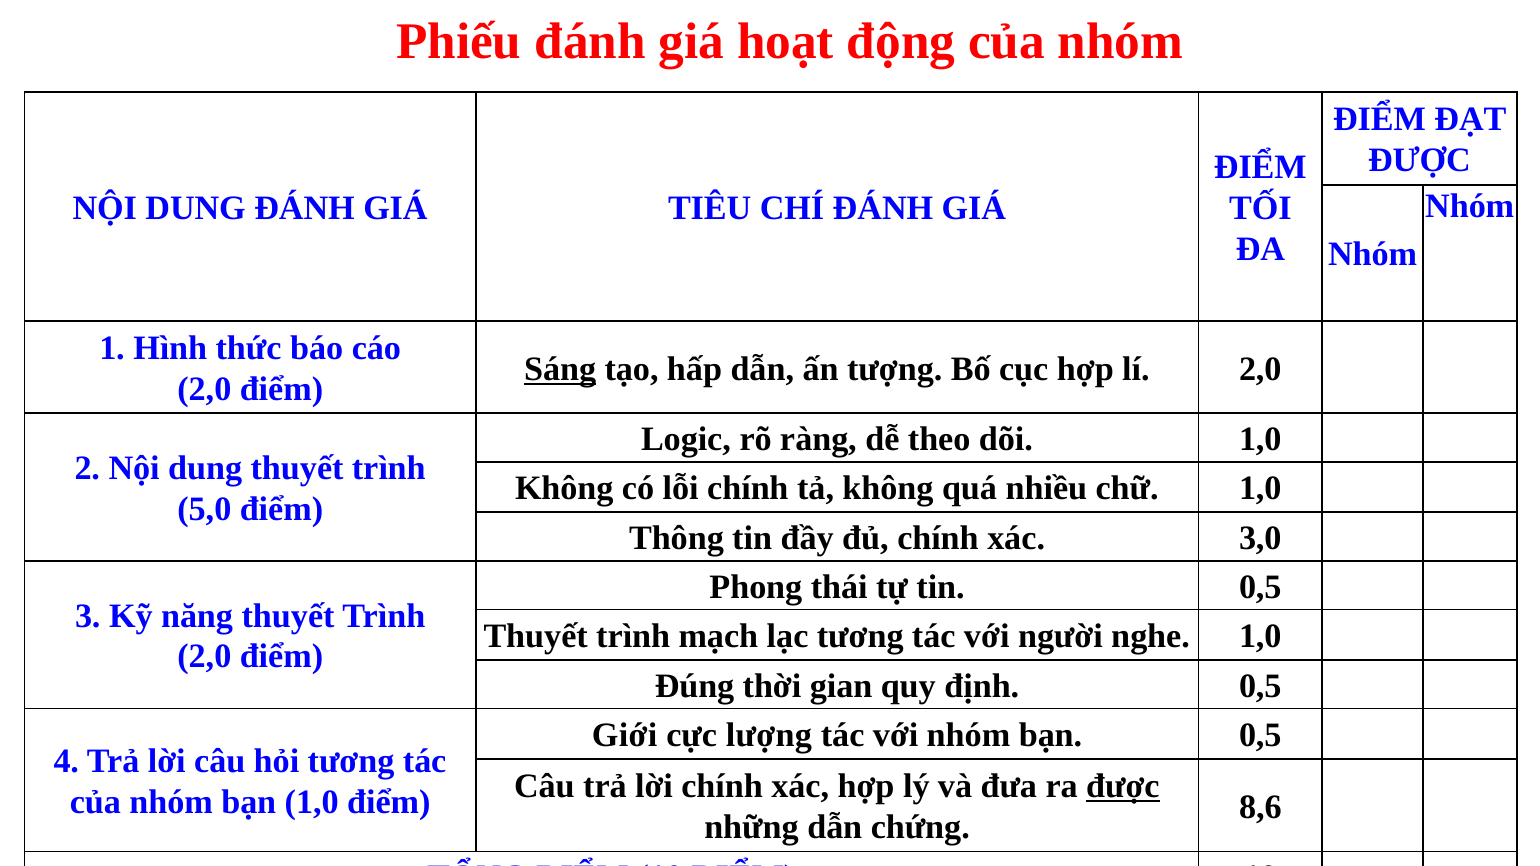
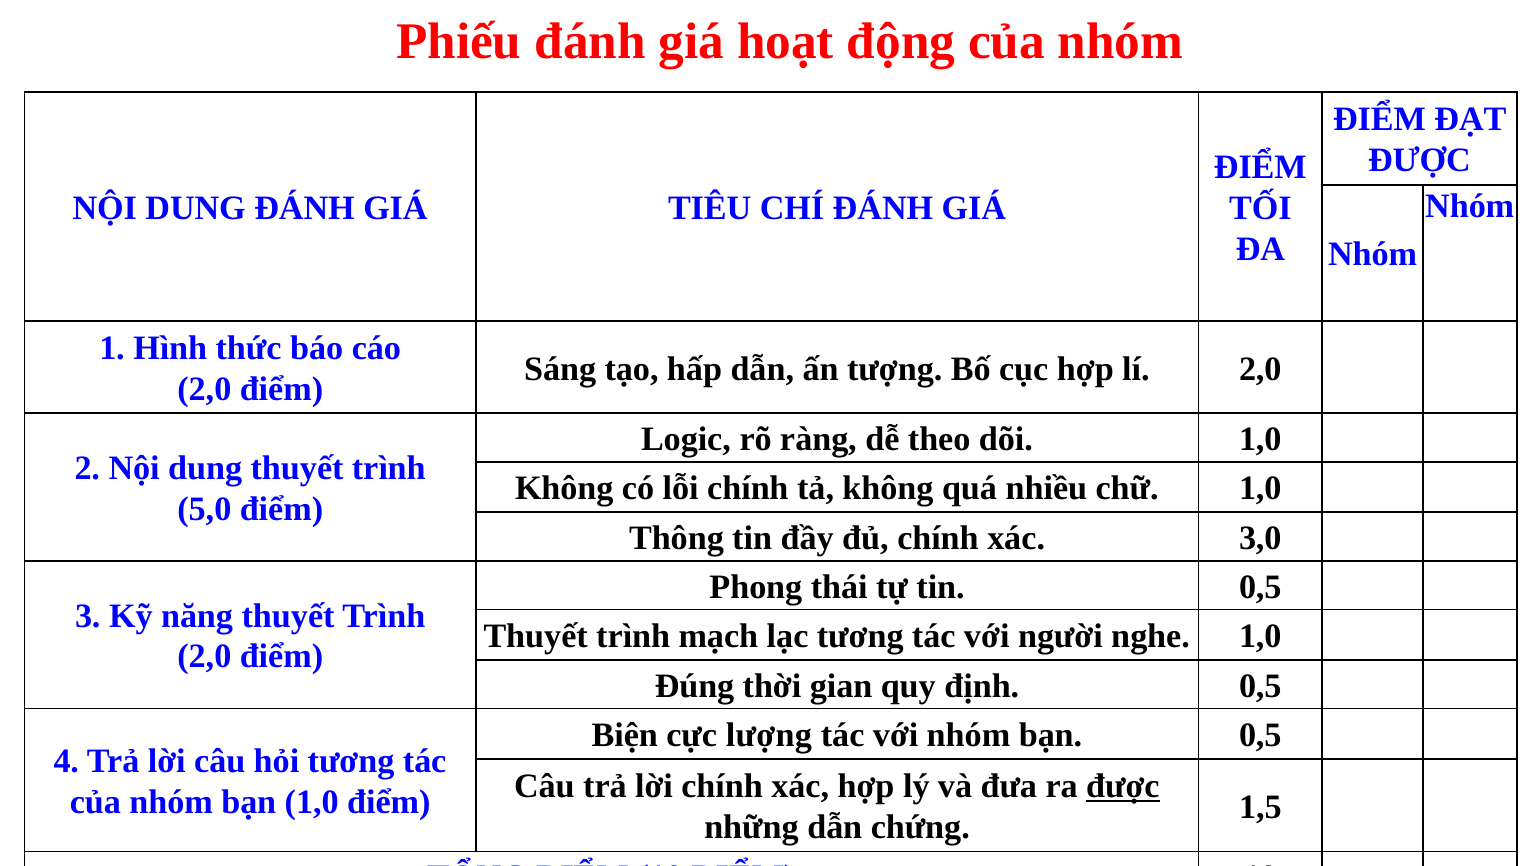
Sáng underline: present -> none (560, 369)
Giới: Giới -> Biện (625, 736)
8,6: 8,6 -> 1,5 (1260, 807)
